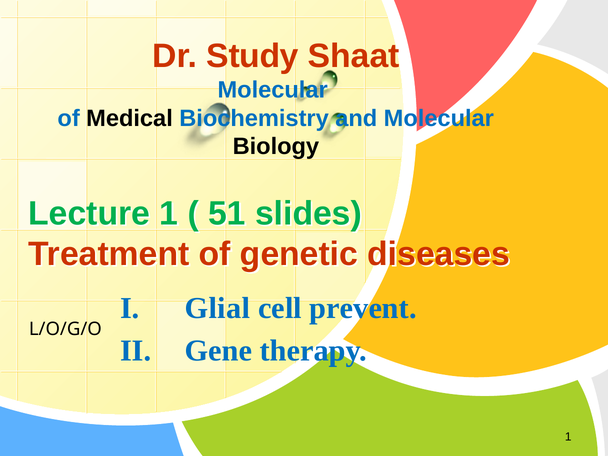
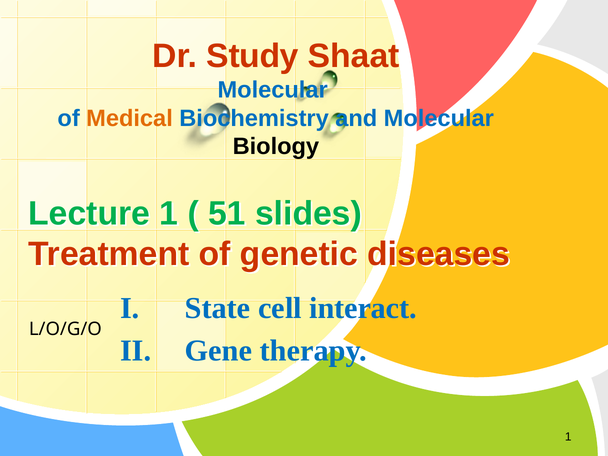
Medical colour: black -> orange (130, 118)
Glial: Glial -> State (218, 308)
prevent: prevent -> interact (363, 308)
